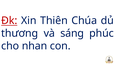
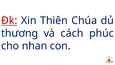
sáng: sáng -> cách (72, 33)
